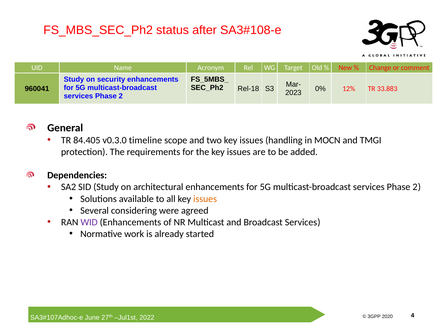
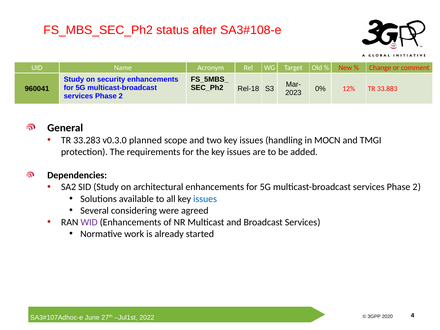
84.405: 84.405 -> 33.283 (87, 140)
timeline: timeline -> planned (145, 140)
issues colour: orange -> blue (205, 199)
